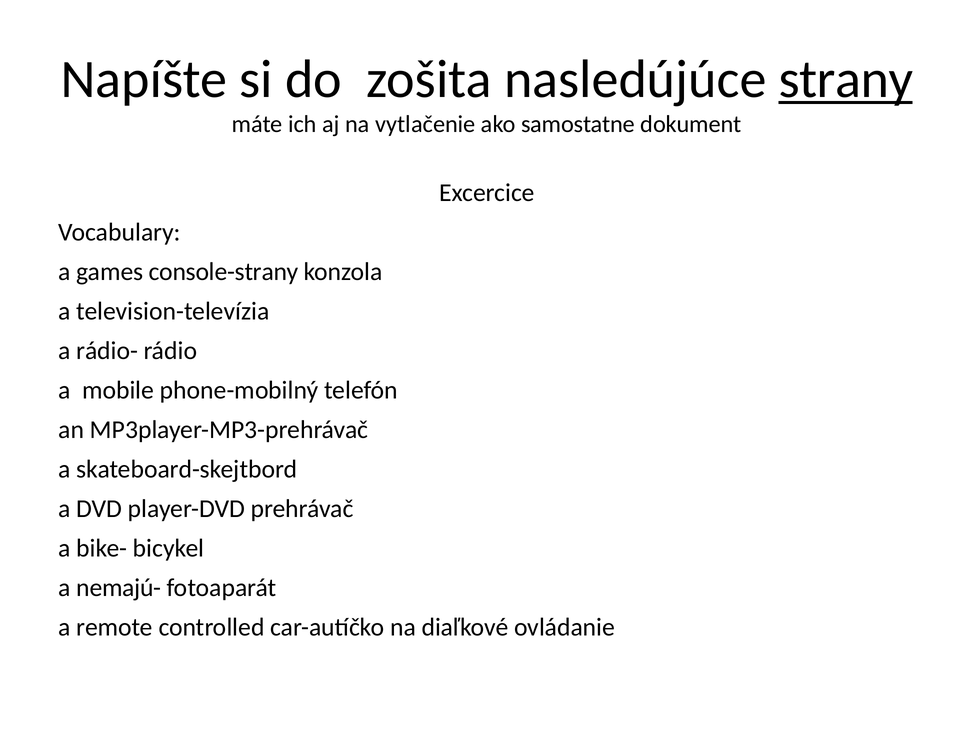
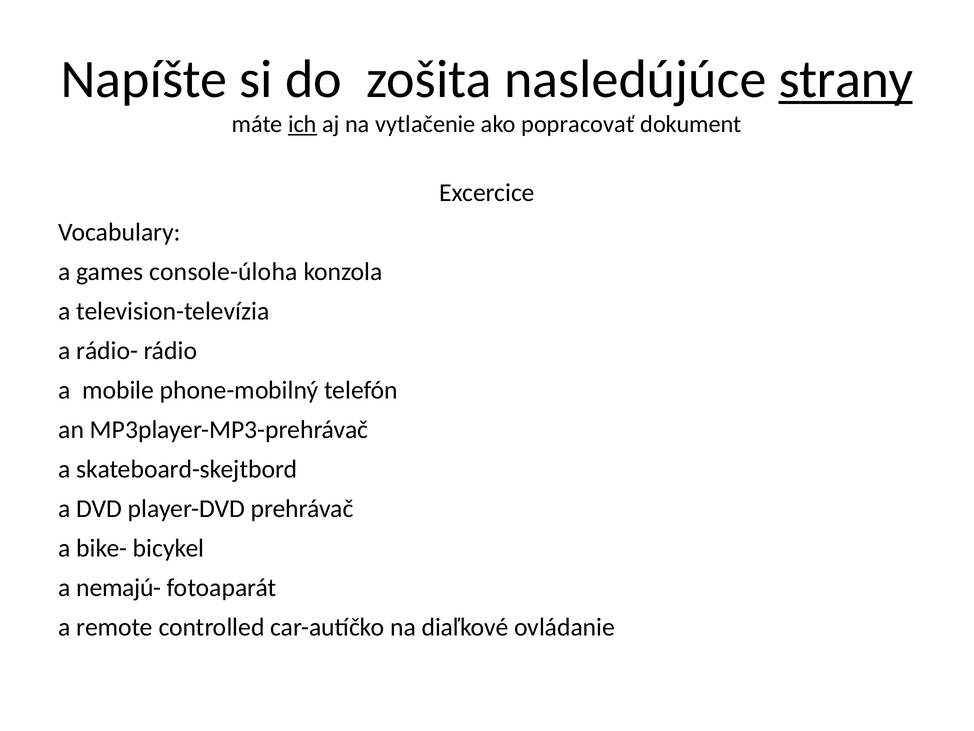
ich underline: none -> present (302, 124)
samostatne: samostatne -> popracovať (578, 124)
console-strany: console-strany -> console-úloha (223, 272)
